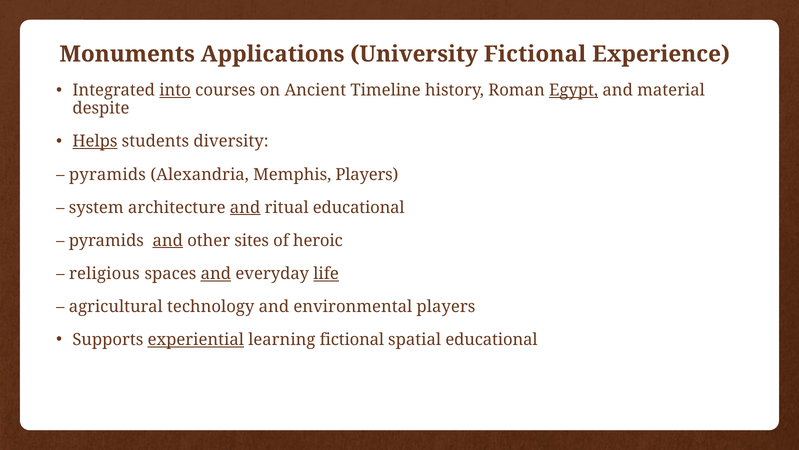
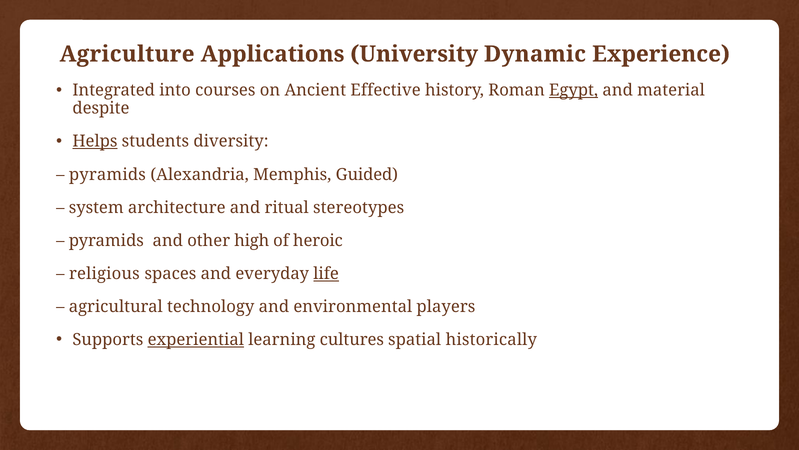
Monuments: Monuments -> Agriculture (127, 54)
University Fictional: Fictional -> Dynamic (535, 54)
into underline: present -> none (175, 90)
Timeline: Timeline -> Effective (386, 90)
Memphis Players: Players -> Guided (367, 174)
and underline: present -> none (245, 207)
ritual educational: educational -> stereotypes (359, 207)
and underline: present -> none (168, 240)
sites: sites -> high (252, 240)
and underline: present -> none (216, 273)
learning fictional: fictional -> cultures (352, 339)
spatial educational: educational -> historically (491, 339)
